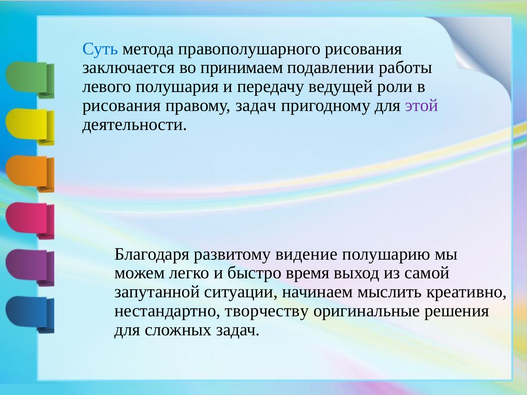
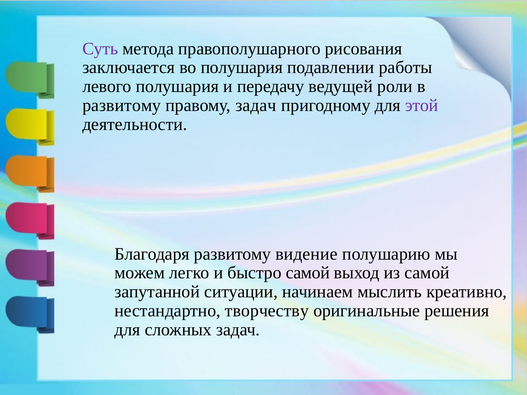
Суть colour: blue -> purple (100, 49)
во принимаем: принимаем -> полушария (242, 68)
рисования: рисования -> развитому (122, 105)
быстро время: время -> самой (308, 273)
